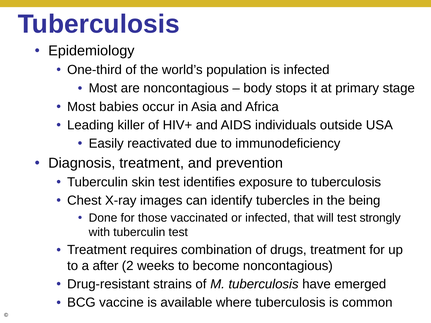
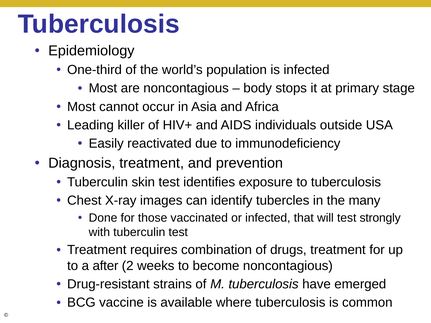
babies: babies -> cannot (119, 107)
being: being -> many (364, 201)
